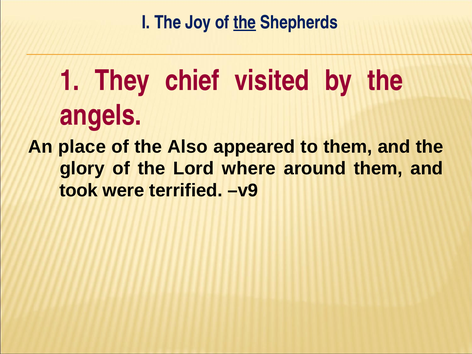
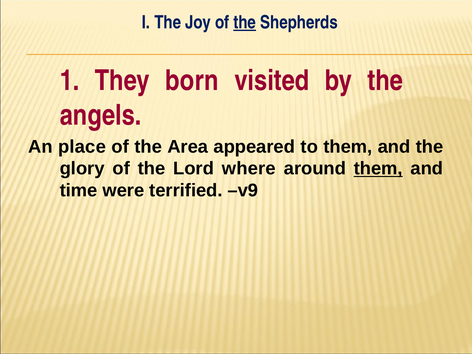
chief: chief -> born (192, 81)
Also: Also -> Area (188, 147)
them underline: none -> present (378, 169)
took: took -> time (79, 191)
